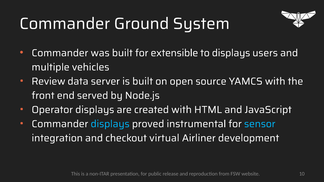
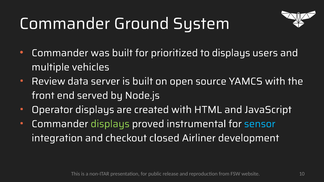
extensible: extensible -> prioritized (174, 53)
displays colour: light blue -> light green (110, 124)
virtual: virtual -> closed (164, 138)
